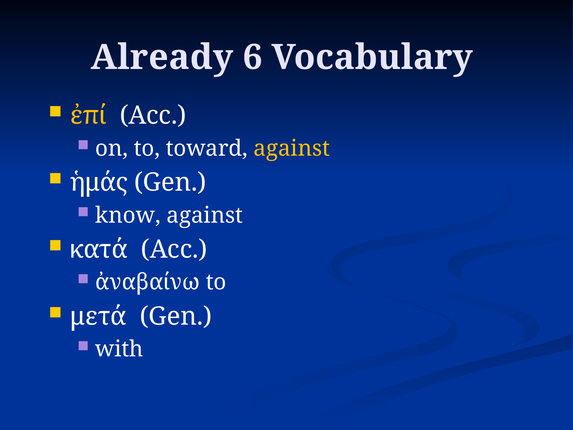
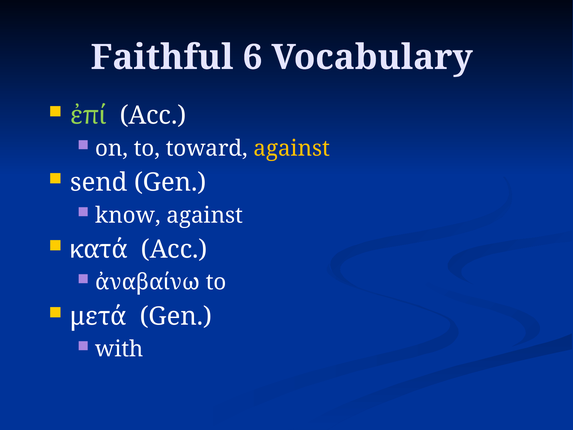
Already: Already -> Faithful (162, 57)
ἐπί colour: yellow -> light green (88, 115)
ἡμάς: ἡμάς -> send (99, 182)
